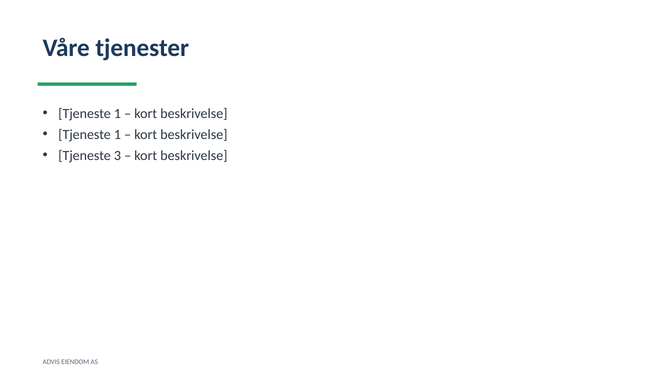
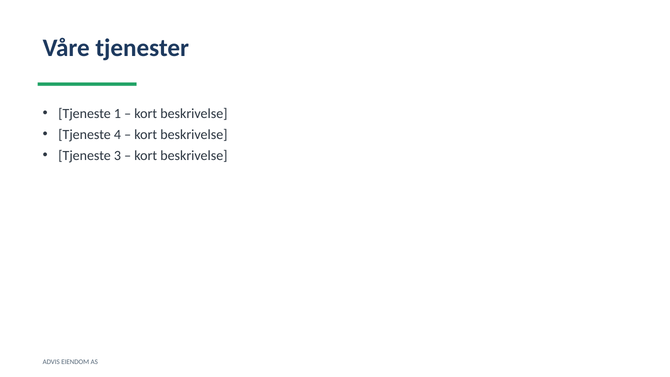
1: 1 -> 4 (117, 134)
